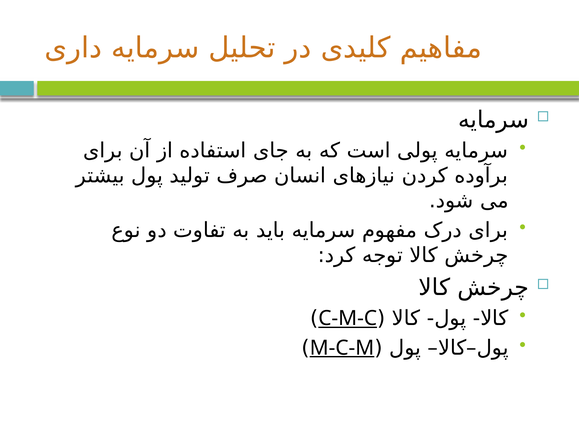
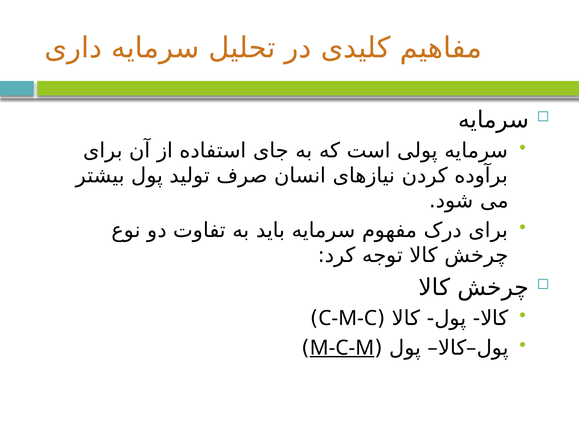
C-M-C underline: present -> none (348, 318)
